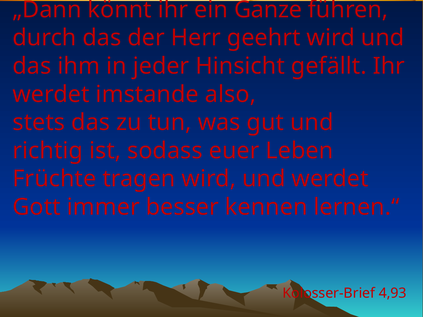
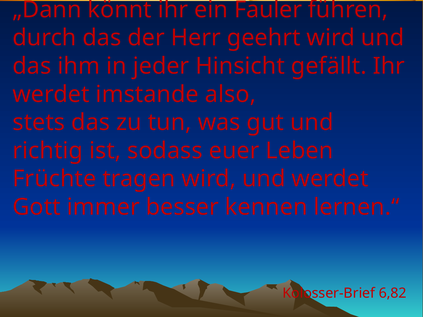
Ganze: Ganze -> Fauler (268, 10)
4,93: 4,93 -> 6,82 (393, 293)
